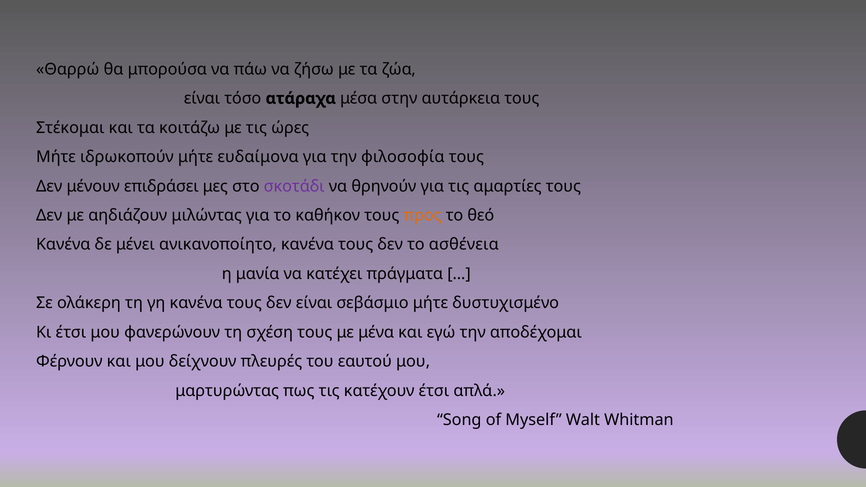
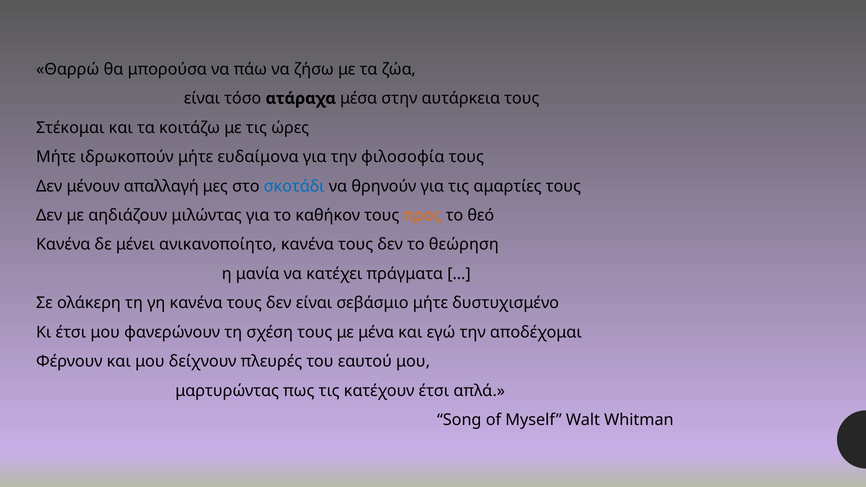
επιδράσει: επιδράσει -> απαλλαγή (161, 186)
σκοτάδι colour: purple -> blue (294, 186)
ασθένεια: ασθένεια -> θεώρηση (464, 245)
